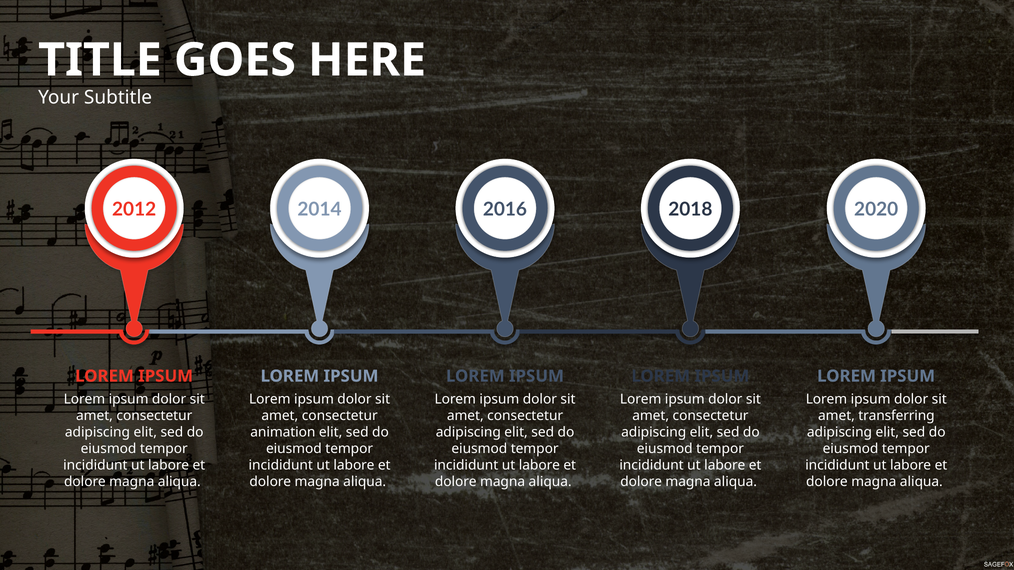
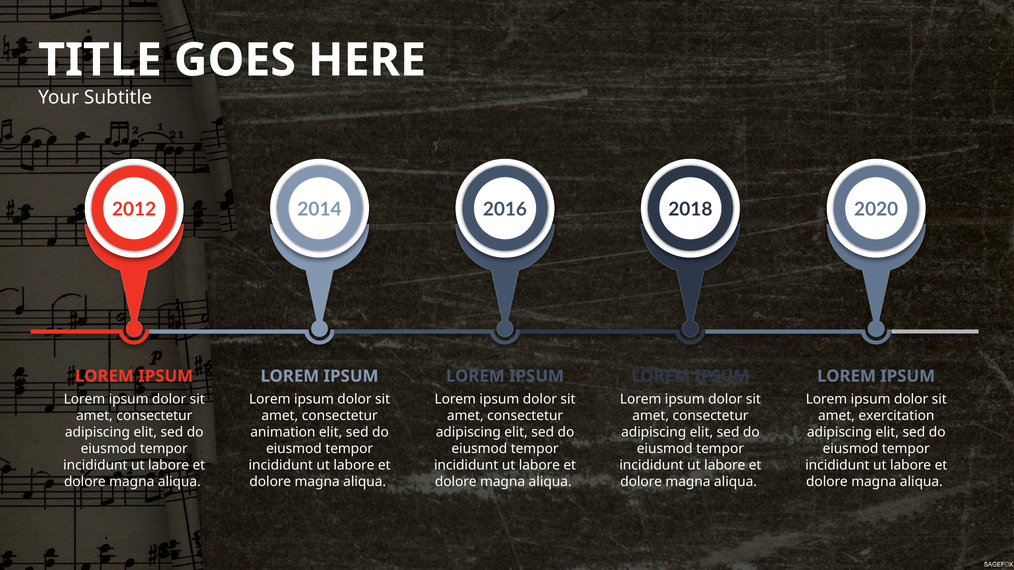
transferring: transferring -> exercitation (896, 416)
